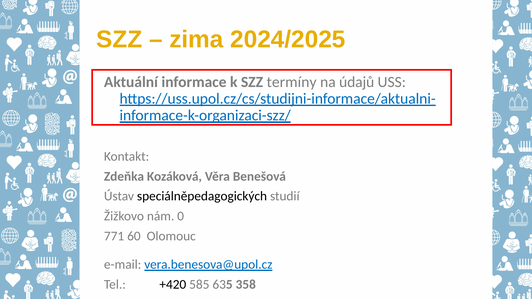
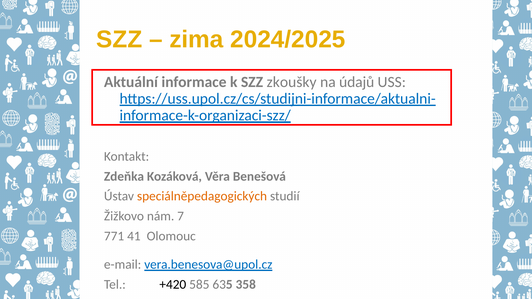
termíny: termíny -> zkoušky (292, 82)
speciálněpedagogických colour: black -> orange (202, 196)
0: 0 -> 7 (181, 216)
60: 60 -> 41 (134, 236)
